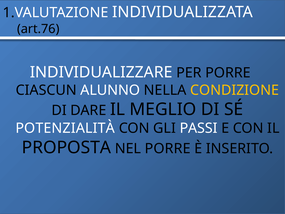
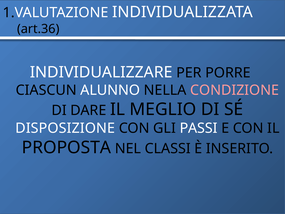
art.76: art.76 -> art.36 (38, 29)
CONDIZIONE colour: yellow -> pink (235, 90)
POTENZIALITÀ: POTENZIALITÀ -> DISPOSIZIONE (65, 128)
NEL PORRE: PORRE -> CLASSI (168, 148)
